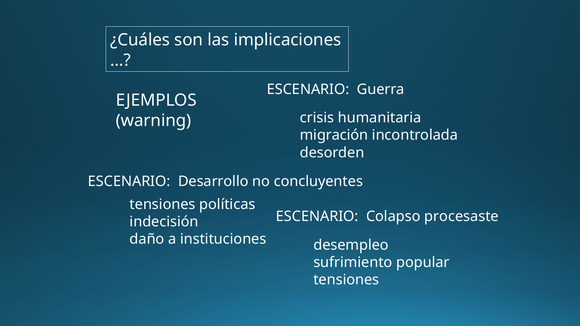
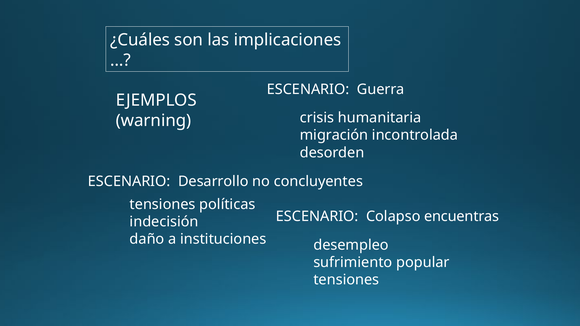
procesaste: procesaste -> encuentras (462, 217)
